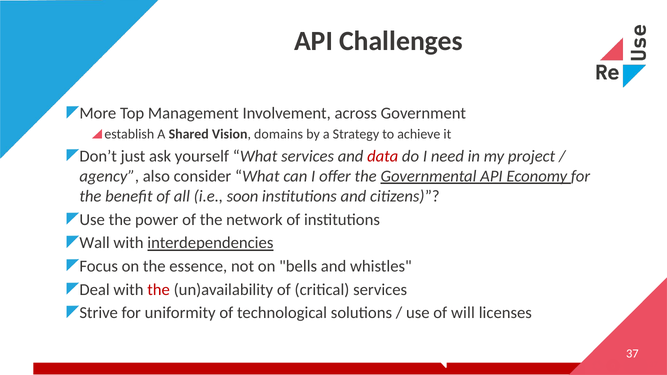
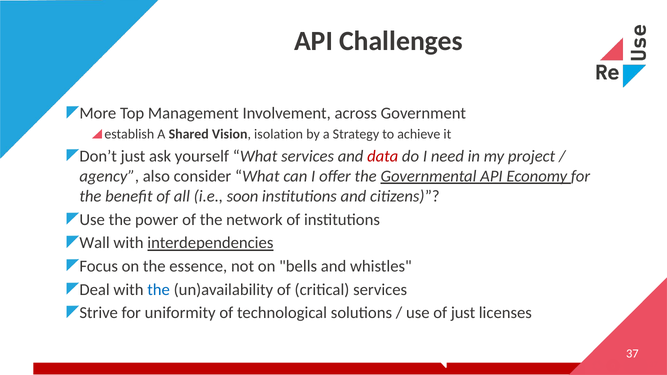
domains: domains -> isolation (279, 134)
the colour: red -> blue (159, 290)
of will: will -> just (463, 313)
